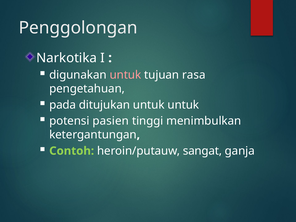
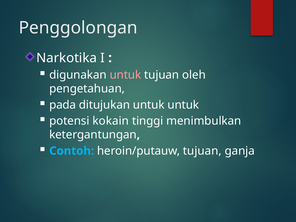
rasa: rasa -> oleh (194, 75)
pasien: pasien -> kokain (111, 121)
Contoh colour: light green -> light blue (72, 151)
heroin/putauw sangat: sangat -> tujuan (202, 151)
